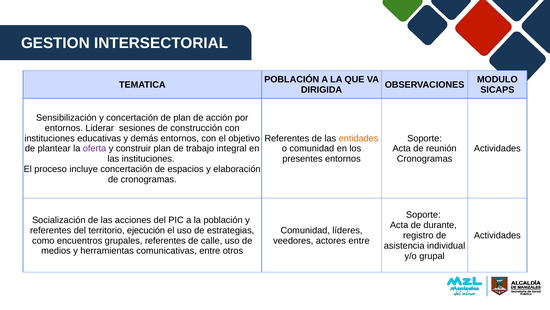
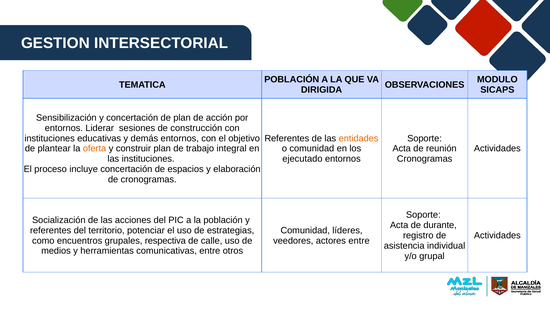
oferta colour: purple -> orange (95, 148)
presentes: presentes -> ejecutado (302, 159)
ejecución: ejecución -> potenciar (146, 230)
grupales referentes: referentes -> respectiva (165, 240)
